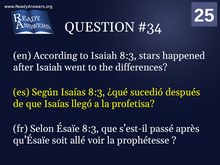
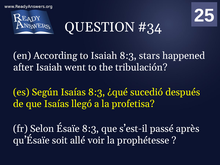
differences: differences -> tribulación (141, 67)
